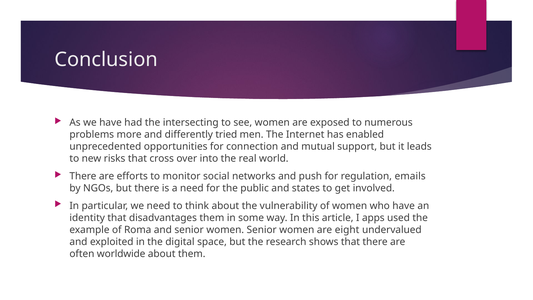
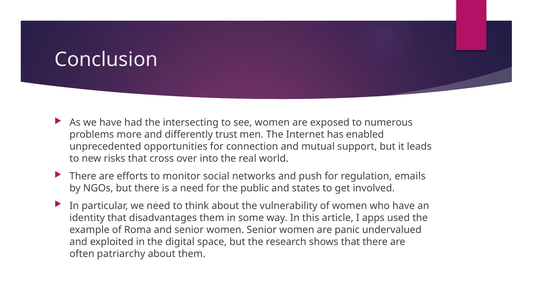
tried: tried -> trust (226, 135)
eight: eight -> panic (347, 230)
worldwide: worldwide -> patriarchy (121, 254)
